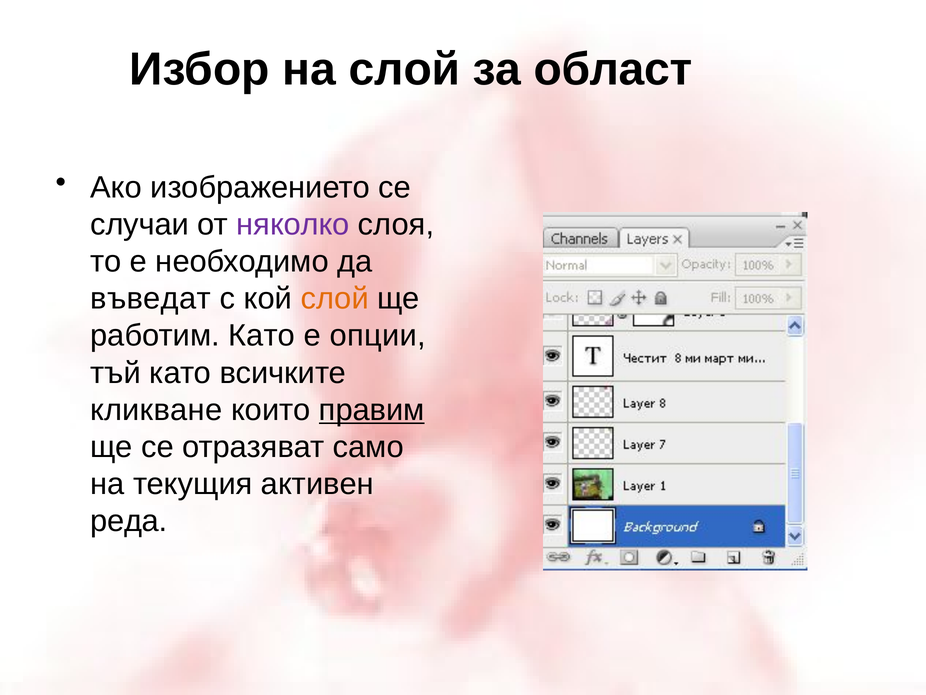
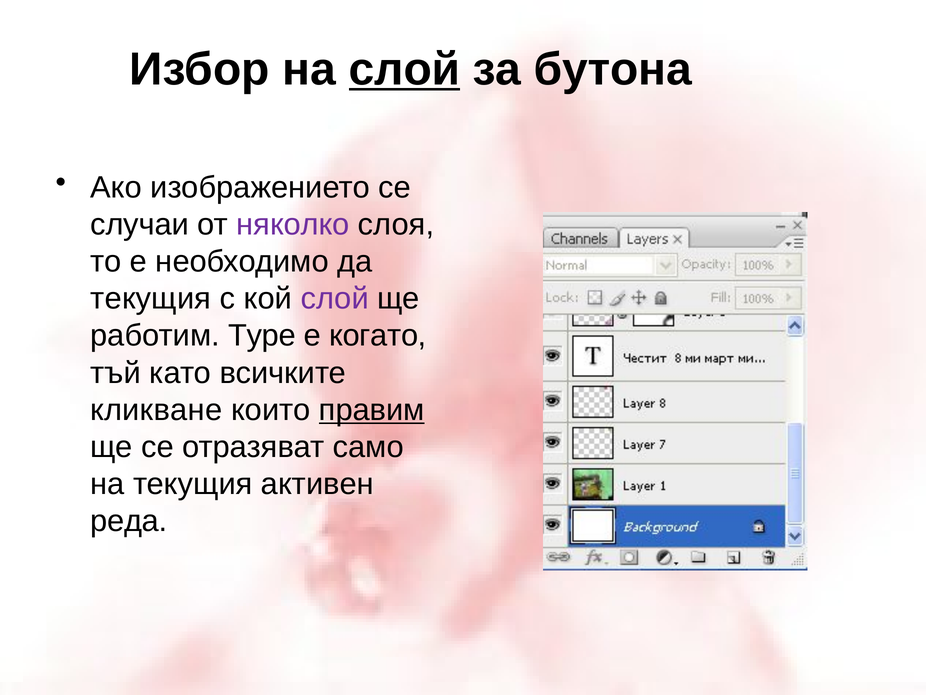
слой underline: none -> present (405, 69)
област: област -> бутона (613, 69)
въведат: въведат -> текущия (151, 298)
слой colour: orange -> purple (335, 298)
работим Като: Като -> Type (262, 336)
опции: опции -> когато (378, 336)
